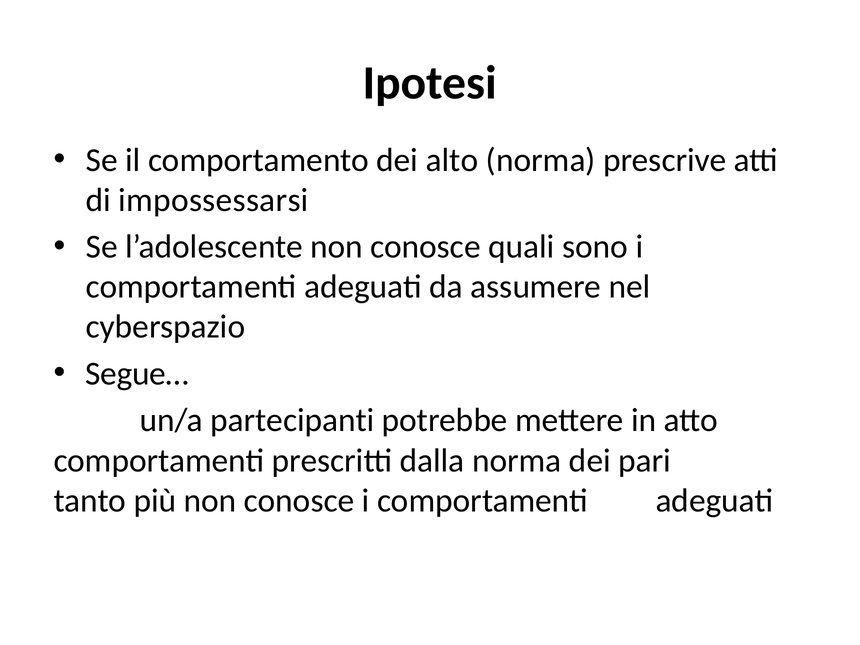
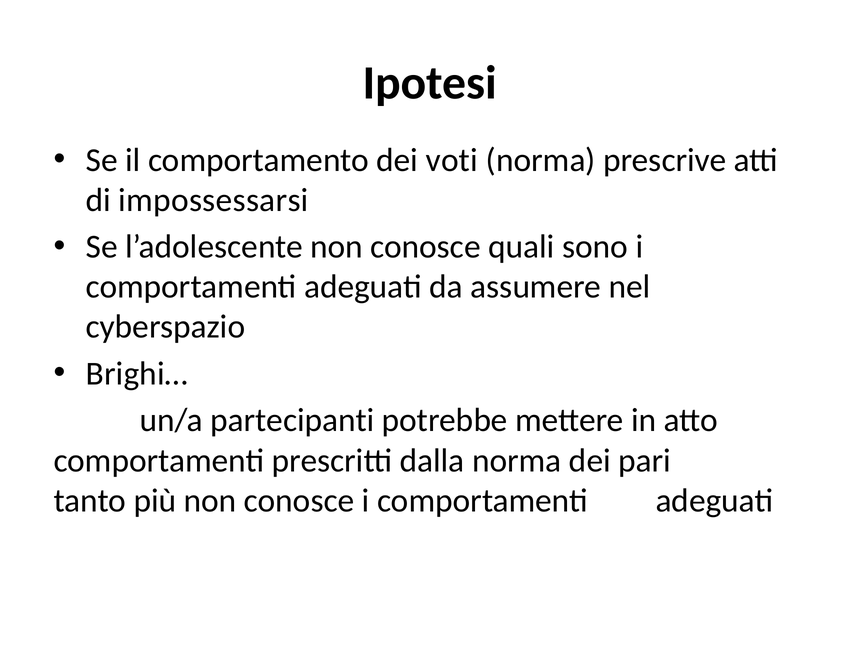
alto: alto -> voti (452, 160)
Segue…: Segue… -> Brighi… (137, 374)
